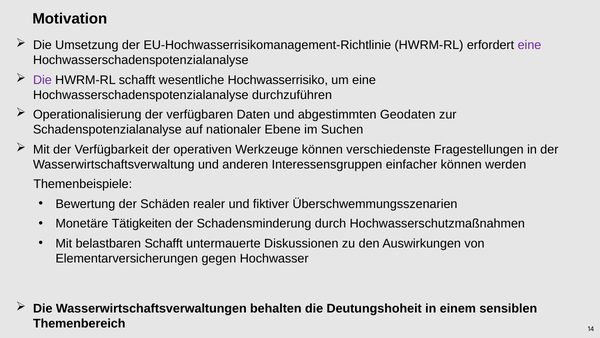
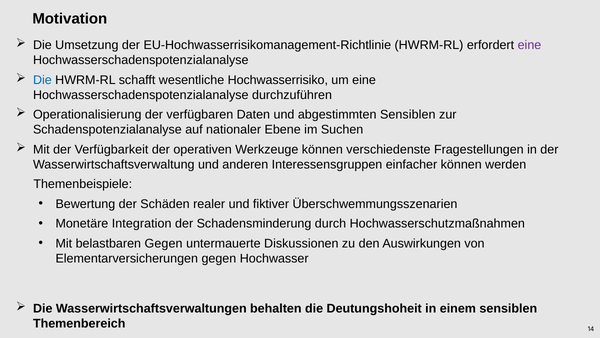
Die colour: purple -> blue (42, 80)
abgestimmten Geodaten: Geodaten -> Sensiblen (408, 115)
Tätigkeiten: Tätigkeiten -> Integration (142, 223)
belastbaren Schafft: Schafft -> Gegen (164, 243)
